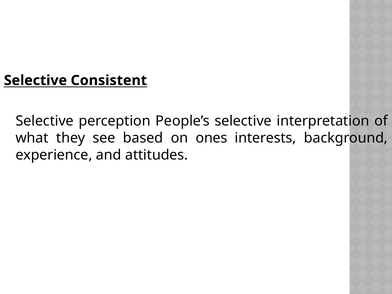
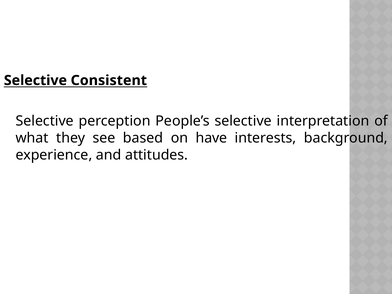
ones: ones -> have (211, 138)
